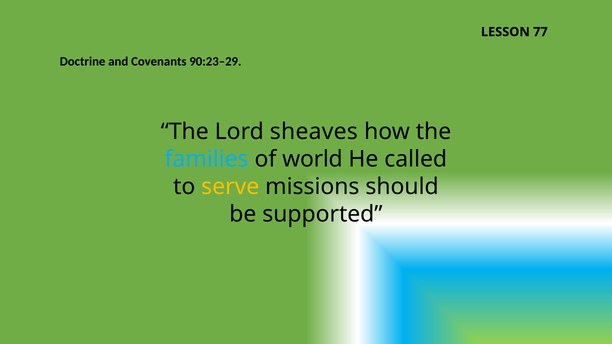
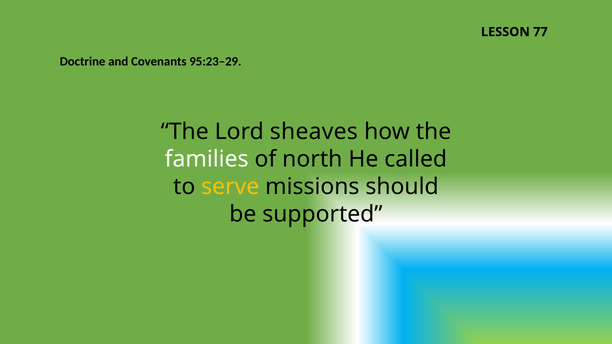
90:23–29: 90:23–29 -> 95:23–29 (215, 61)
families colour: light blue -> white (207, 159)
world: world -> north (312, 159)
